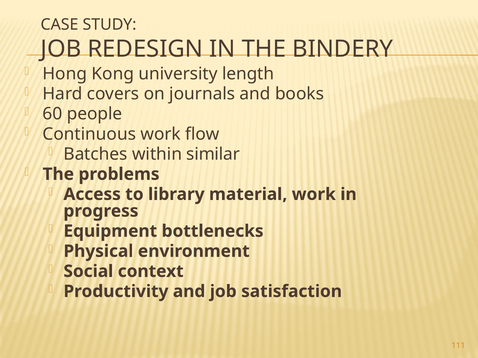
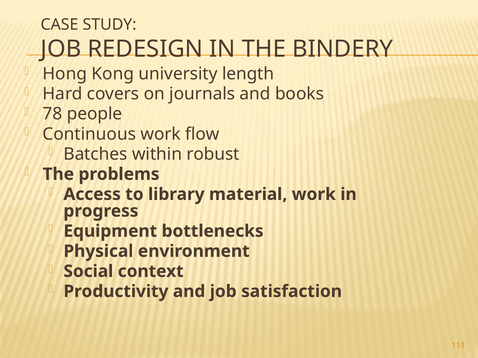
60: 60 -> 78 (52, 114)
similar: similar -> robust (213, 154)
